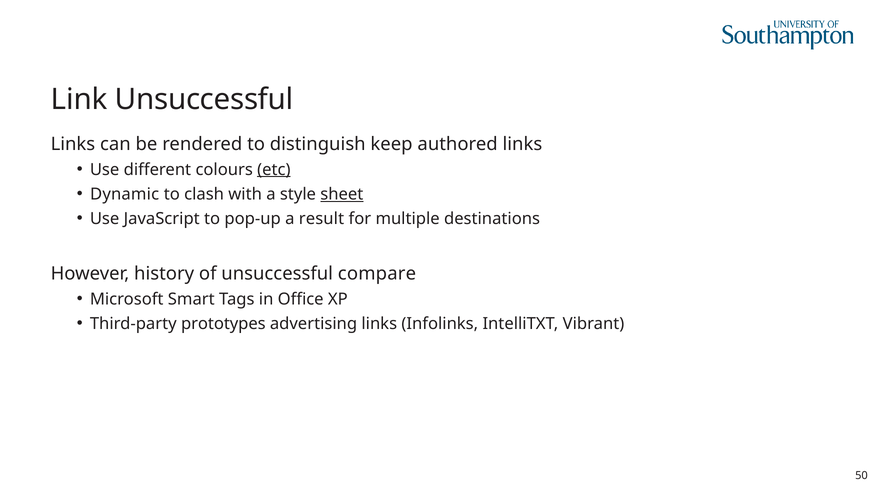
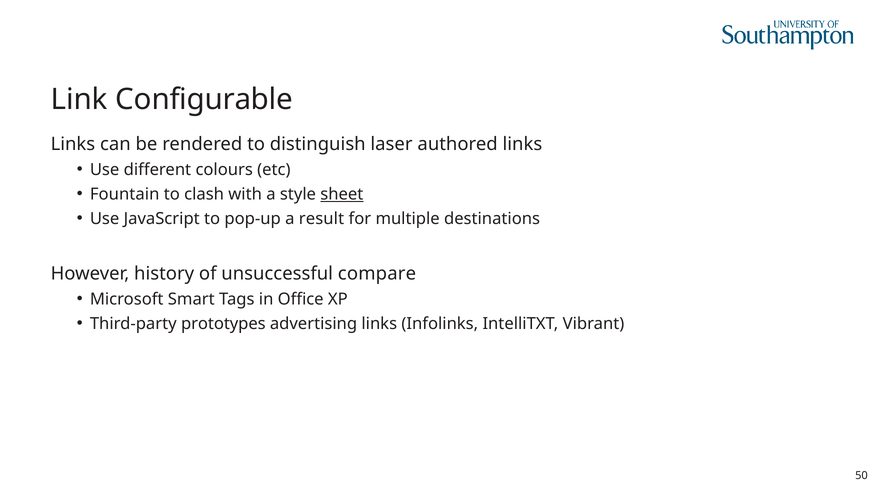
Link Unsuccessful: Unsuccessful -> Configurable (204, 100)
keep: keep -> laser (392, 144)
etc underline: present -> none (274, 170)
Dynamic: Dynamic -> Fountain (125, 194)
